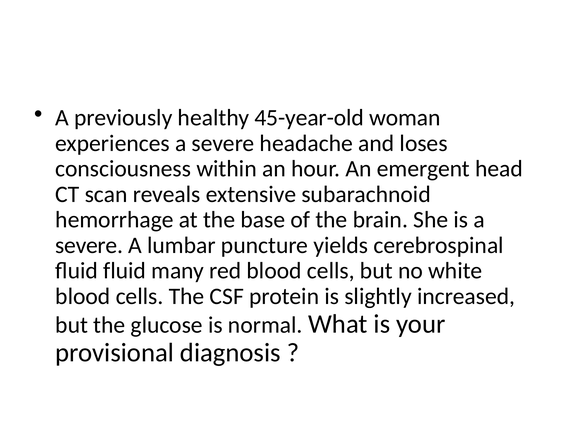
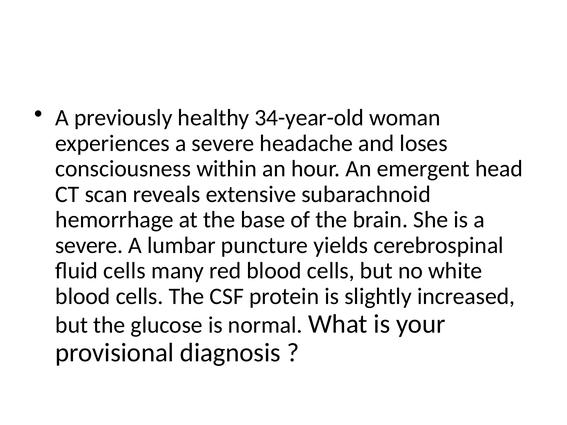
45-year-old: 45-year-old -> 34-year-old (309, 118)
fluid fluid: fluid -> cells (124, 271)
